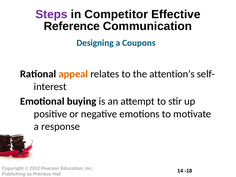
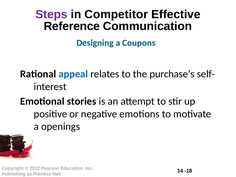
appeal colour: orange -> blue (73, 74)
attention’s: attention’s -> purchase’s (172, 74)
buying: buying -> stories (82, 101)
response: response -> openings (61, 126)
